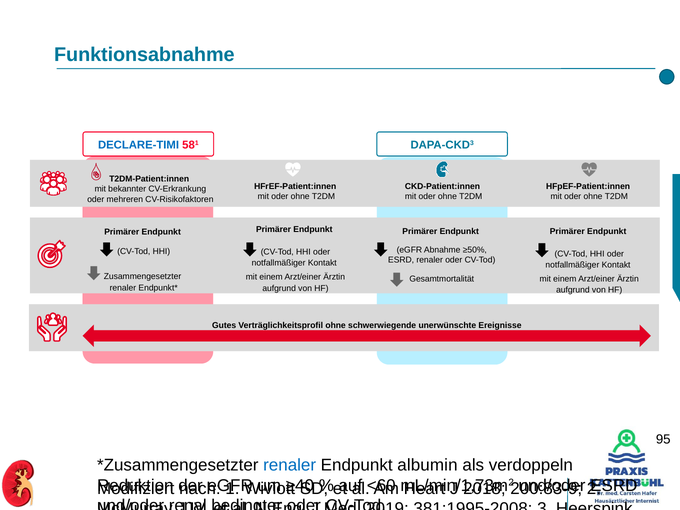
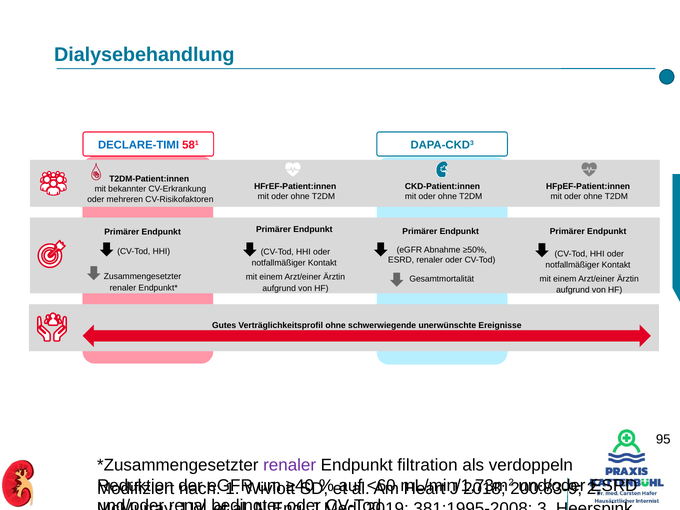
Funktionsabnahme: Funktionsabnahme -> Dialysebehandlung (144, 55)
renaler colour: blue -> purple (290, 465)
albumin: albumin -> filtration (427, 465)
